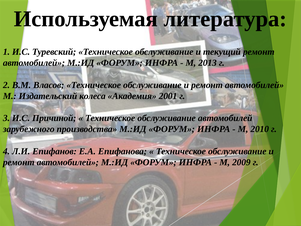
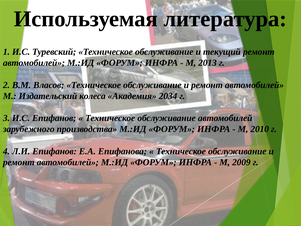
2001: 2001 -> 2034 (168, 96)
И.С Причиной: Причиной -> Епифанов (54, 118)
